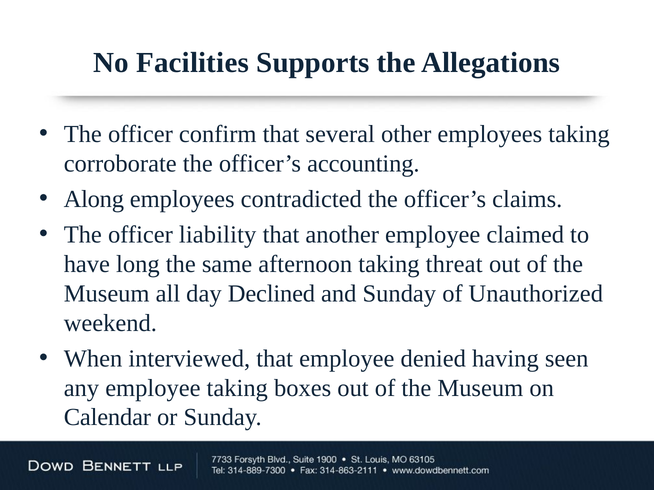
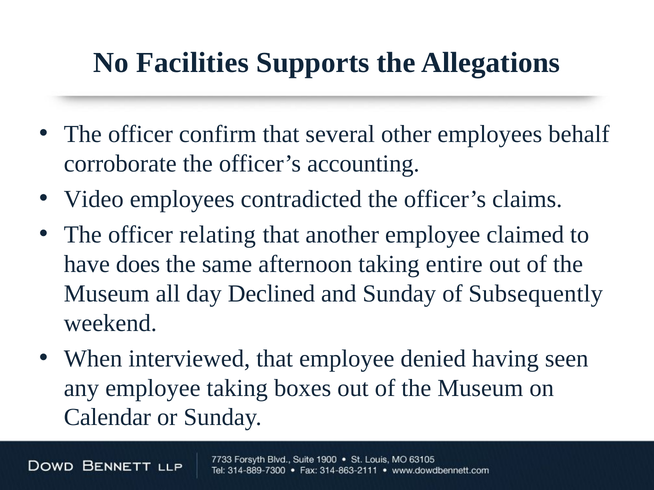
employees taking: taking -> behalf (579, 134)
Along: Along -> Video (94, 199)
liability: liability -> relating (218, 235)
long: long -> does (138, 264)
threat: threat -> entire (454, 264)
Unauthorized: Unauthorized -> Subsequently (536, 294)
